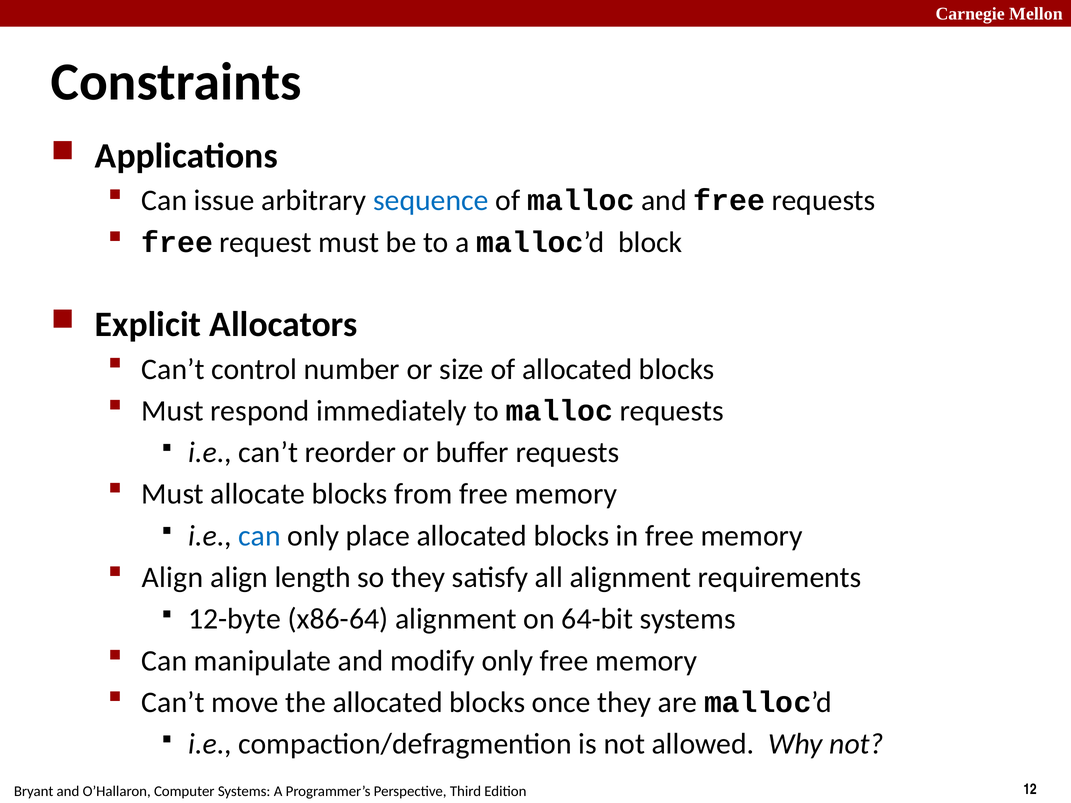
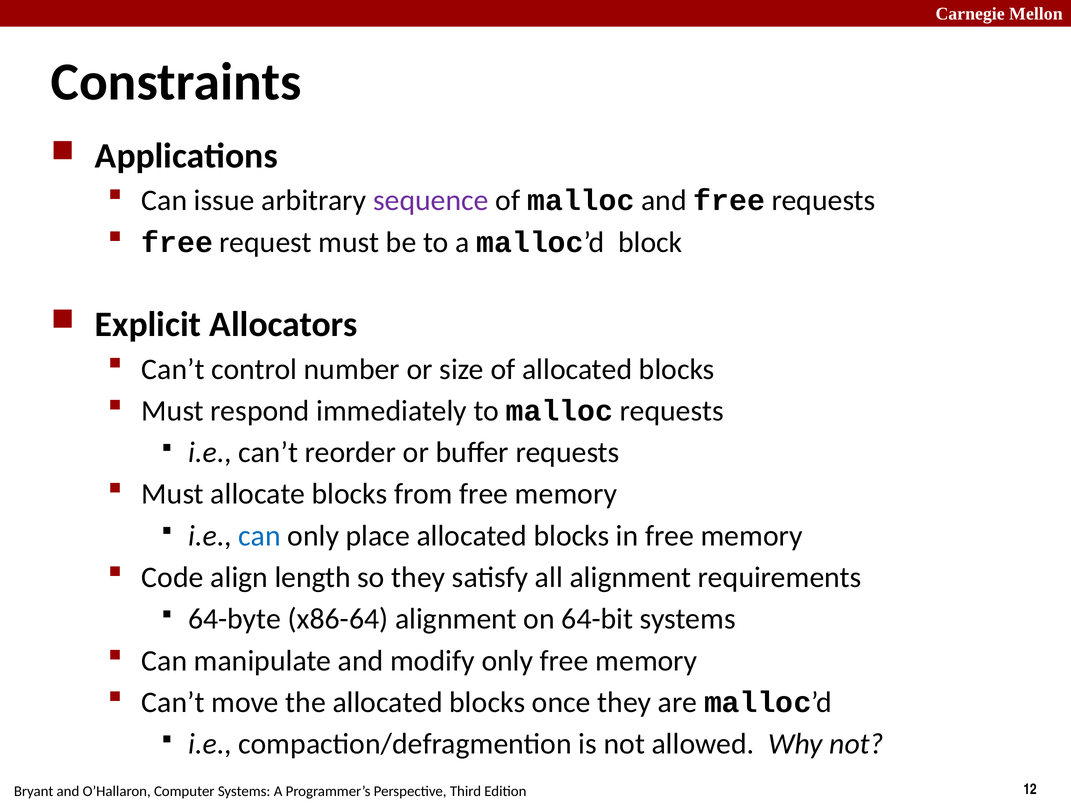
sequence colour: blue -> purple (431, 201)
Align: Align -> Code (173, 578)
12-byte: 12-byte -> 64-byte (235, 619)
